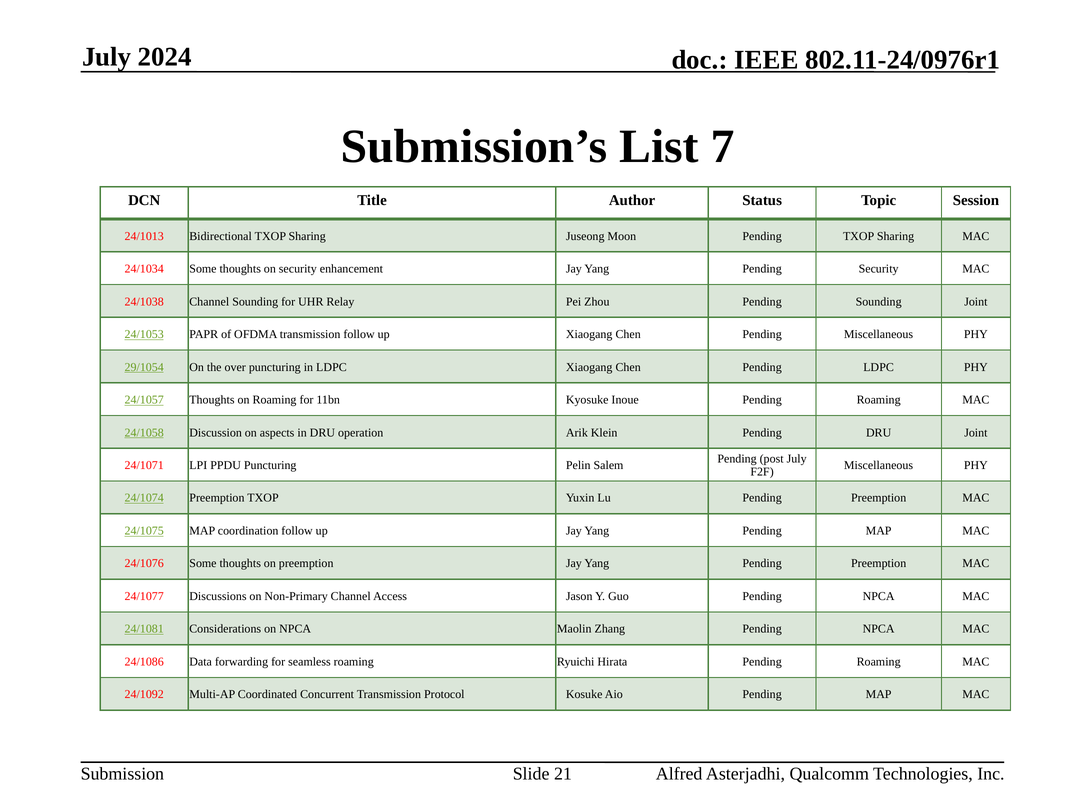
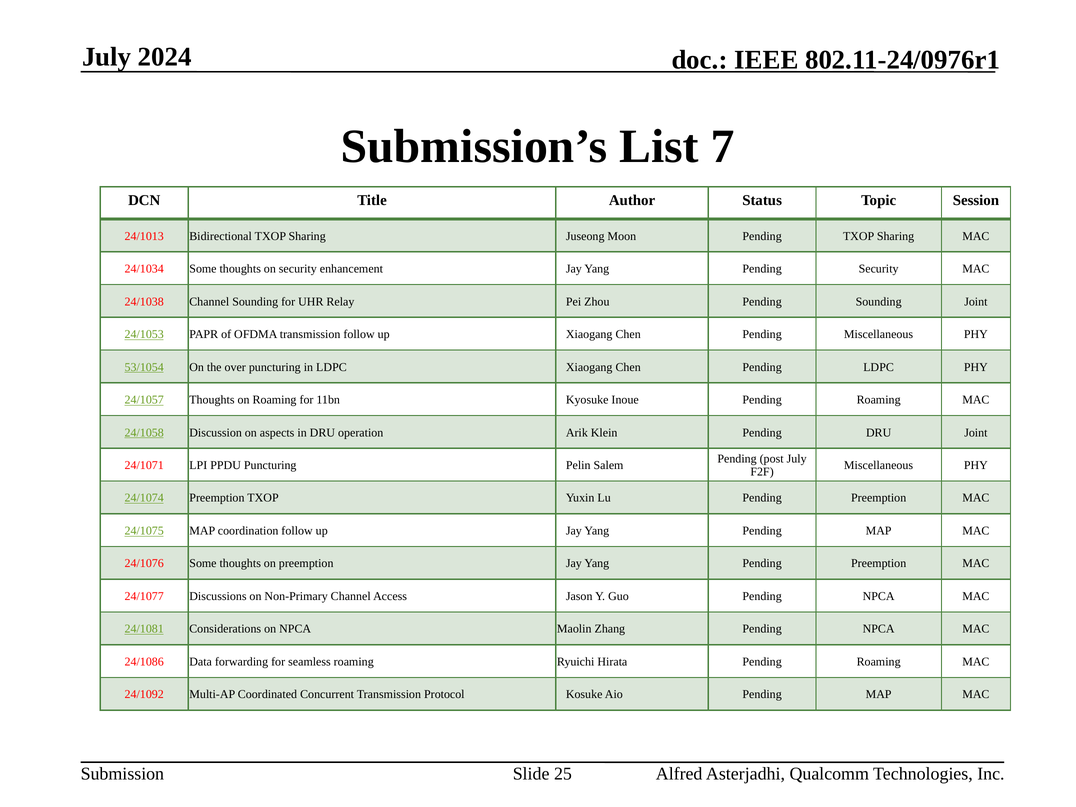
29/1054: 29/1054 -> 53/1054 (144, 367)
21: 21 -> 25 (563, 774)
